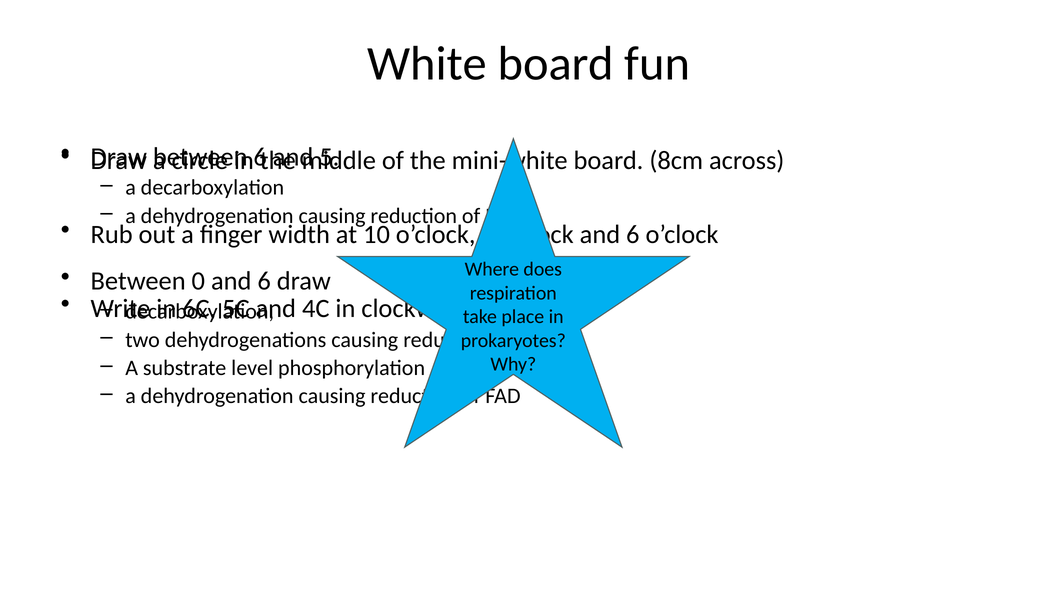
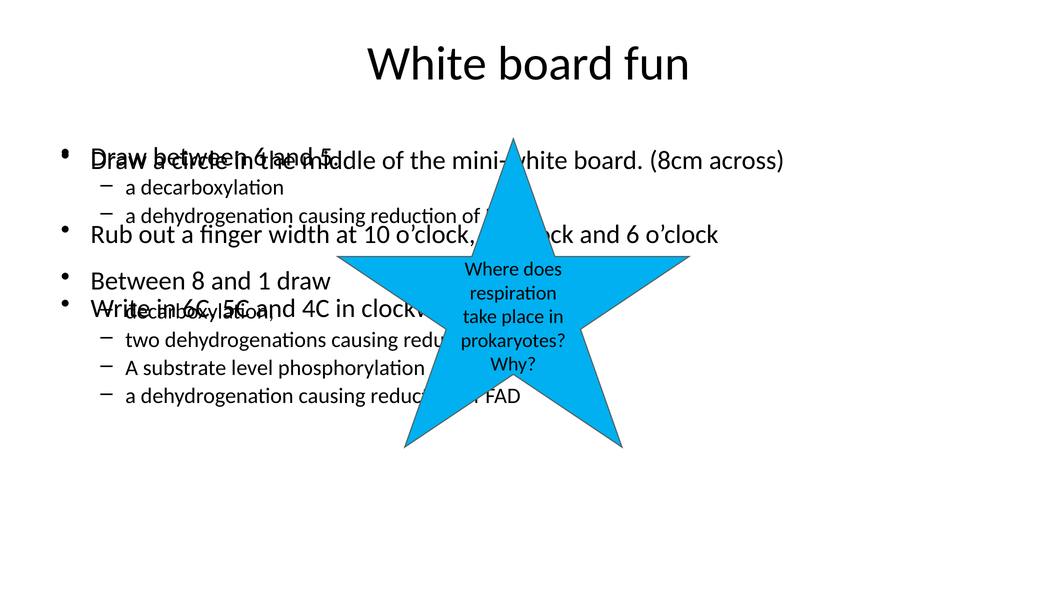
0: 0 -> 8 (198, 281)
6: 6 -> 1 (264, 281)
